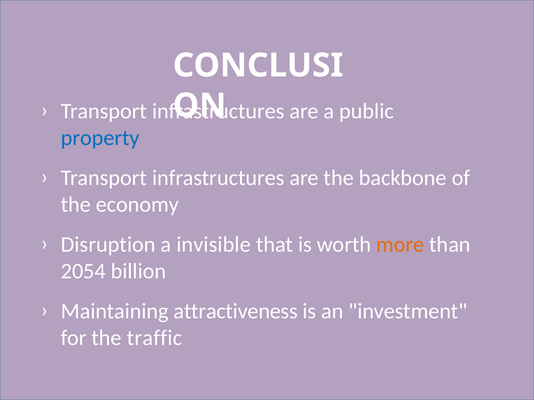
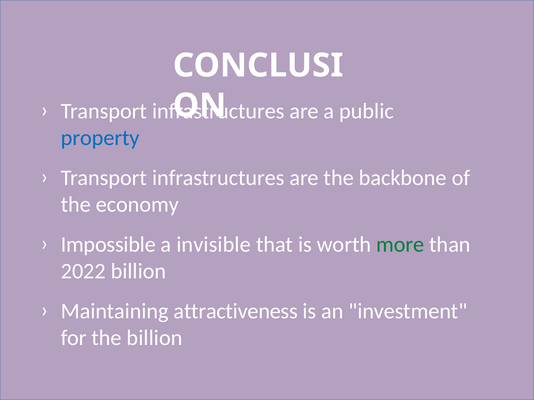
Disruption: Disruption -> Impossible (108, 245)
more colour: orange -> green (400, 245)
2054: 2054 -> 2022 (83, 272)
the traffic: traffic -> billion (155, 338)
